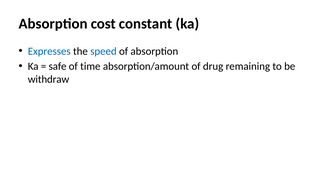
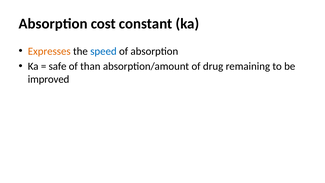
Expresses colour: blue -> orange (49, 51)
time: time -> than (90, 66)
withdraw: withdraw -> improved (49, 79)
